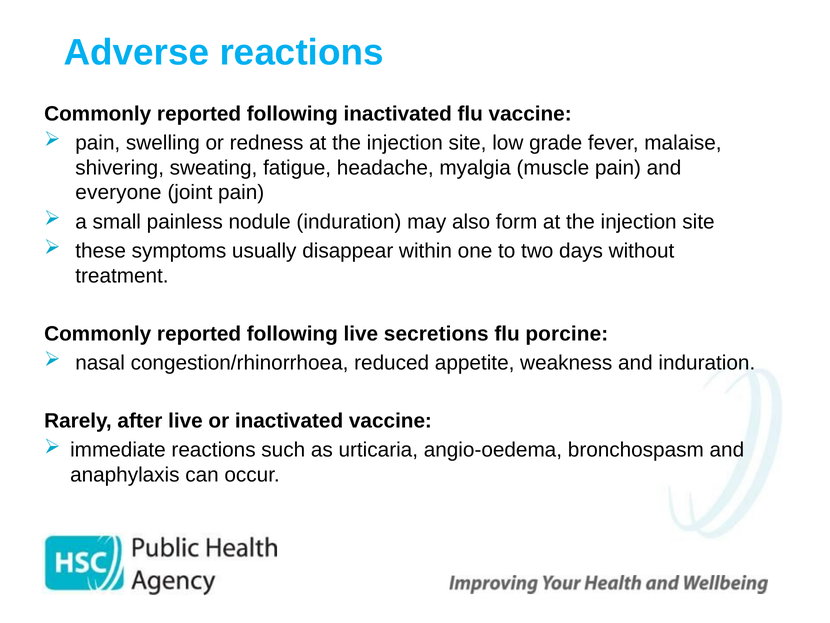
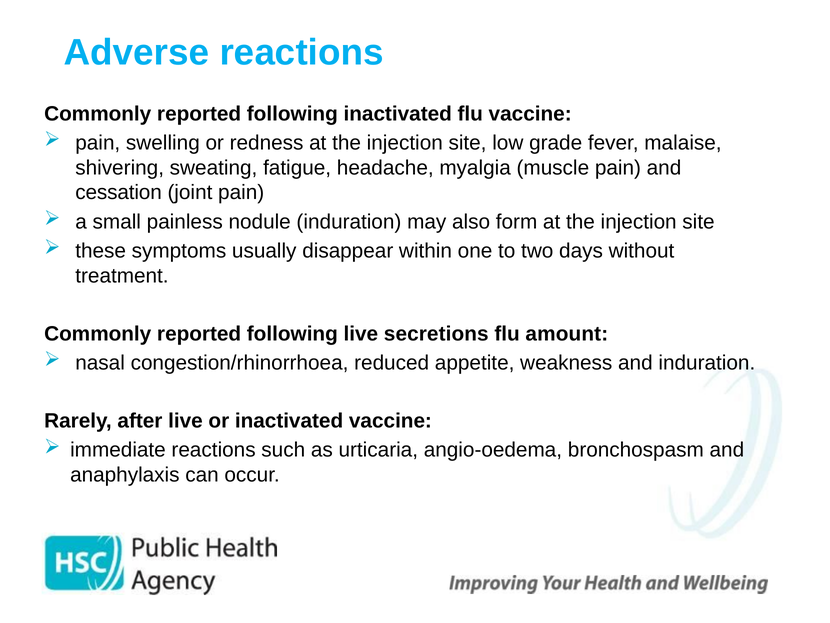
everyone: everyone -> cessation (119, 192)
porcine: porcine -> amount (567, 334)
